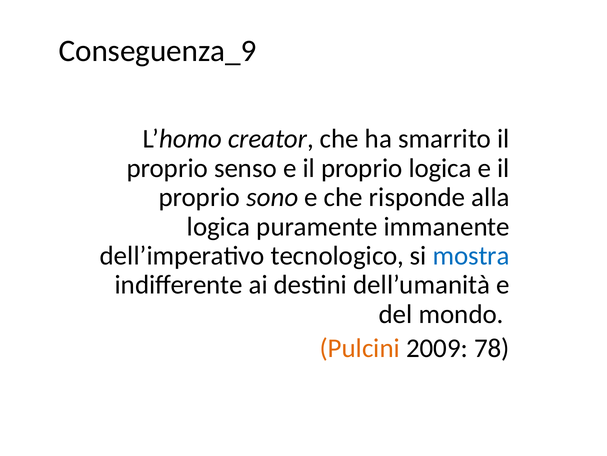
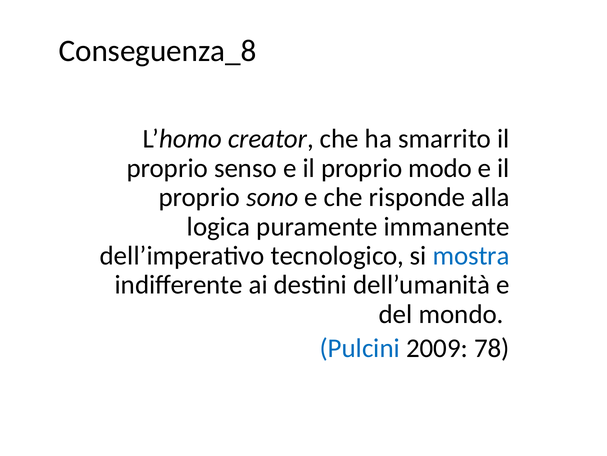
Conseguenza_9: Conseguenza_9 -> Conseguenza_8 (158, 51)
proprio logica: logica -> modo (440, 168)
Pulcini colour: orange -> blue (360, 348)
